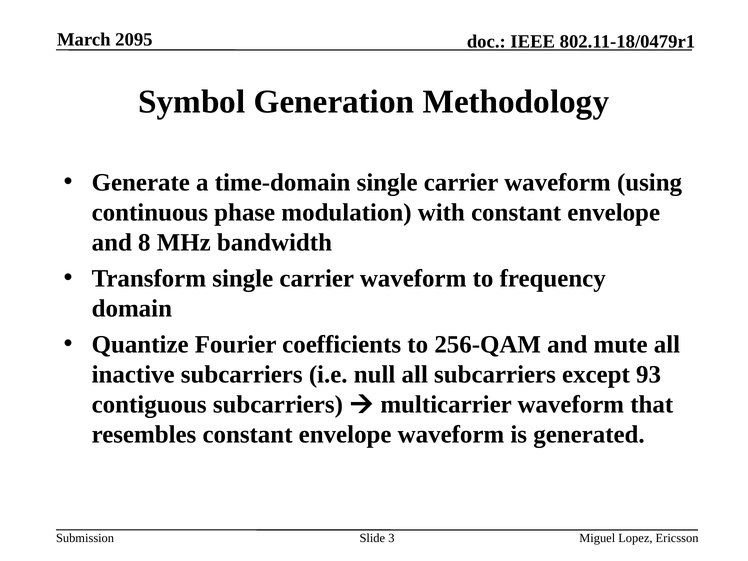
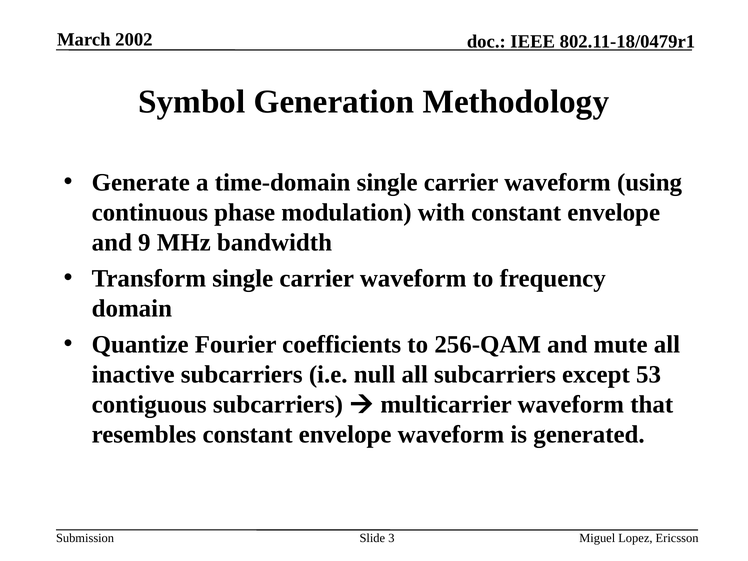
2095: 2095 -> 2002 (134, 40)
8: 8 -> 9 (144, 242)
93: 93 -> 53 (649, 375)
